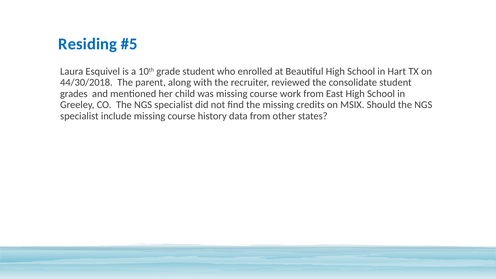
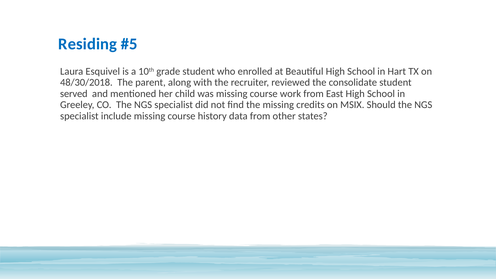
44/30/2018: 44/30/2018 -> 48/30/2018 (86, 83)
grades: grades -> served (74, 94)
